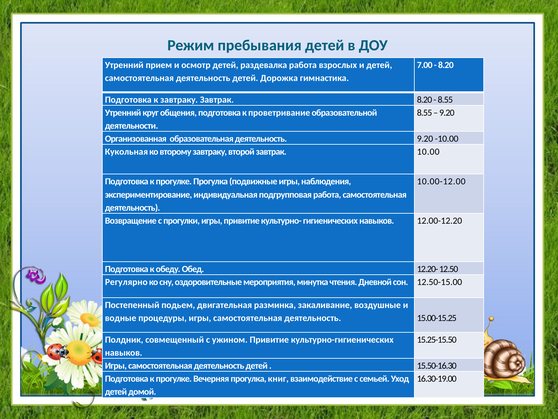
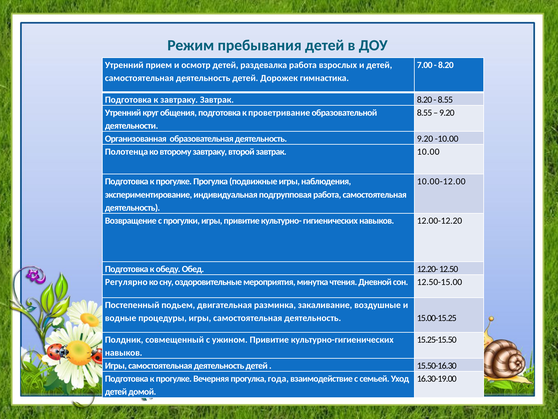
Дорожка: Дорожка -> Дорожек (279, 78)
Кукольная: Кукольная -> Полотенца (127, 152)
книг: книг -> года (278, 378)
